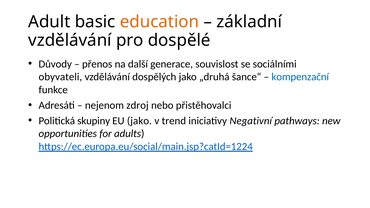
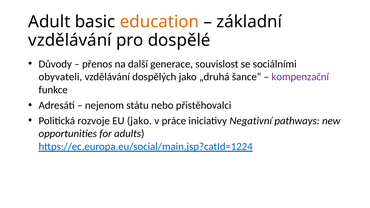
kompenzační colour: blue -> purple (300, 77)
zdroj: zdroj -> státu (138, 105)
skupiny: skupiny -> rozvoje (94, 121)
trend: trend -> práce (174, 121)
